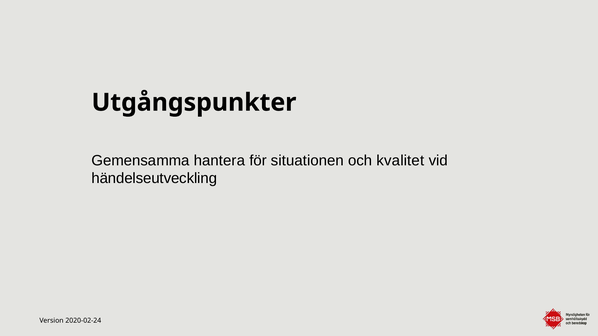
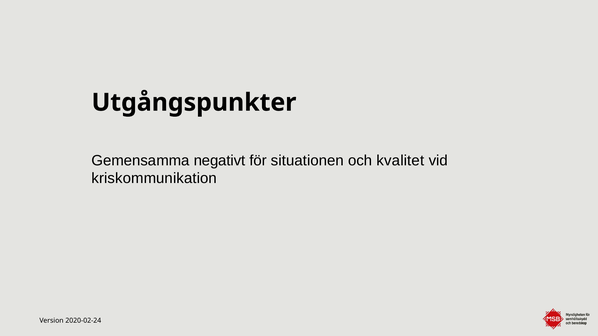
hantera: hantera -> negativt (219, 161)
händelseutveckling: händelseutveckling -> kriskommunikation (154, 179)
